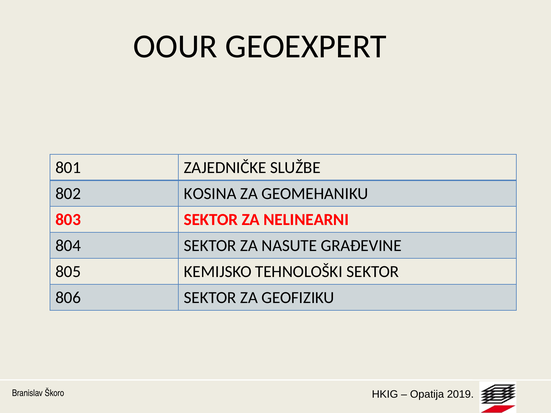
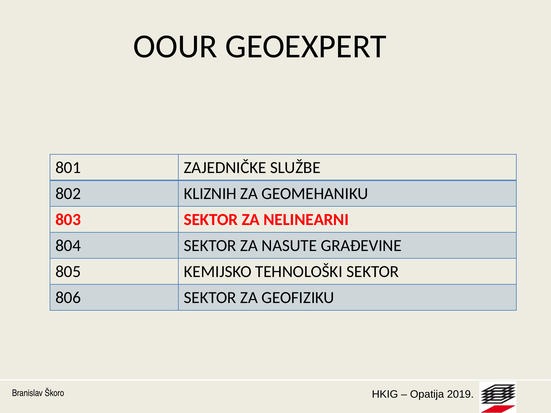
KOSINA: KOSINA -> KLIZNIH (210, 194)
